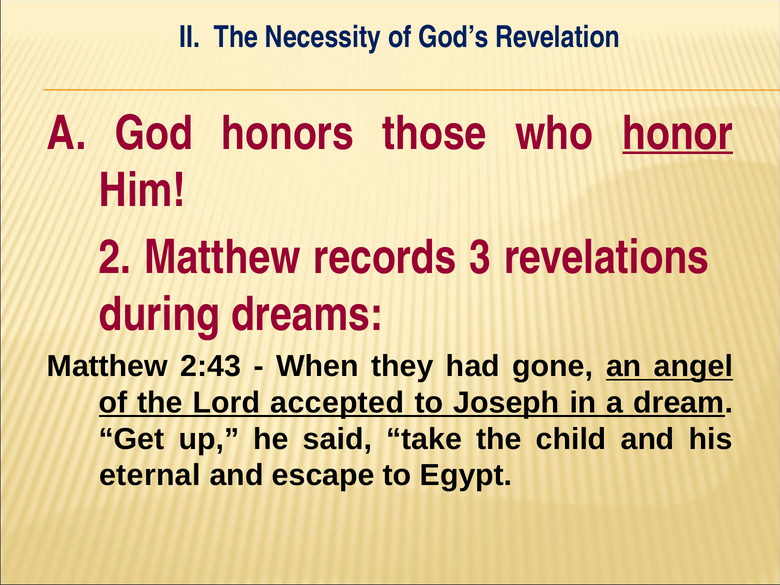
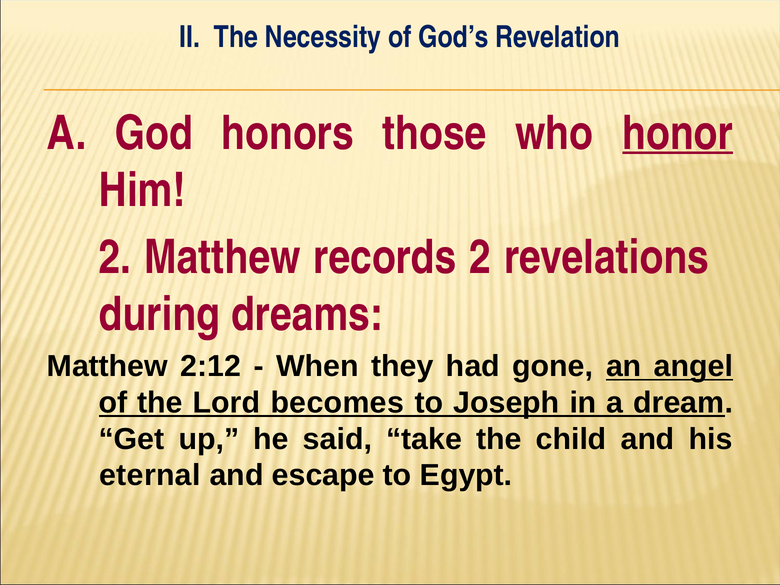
records 3: 3 -> 2 (480, 257)
2:43: 2:43 -> 2:12 (211, 366)
accepted: accepted -> becomes (337, 403)
